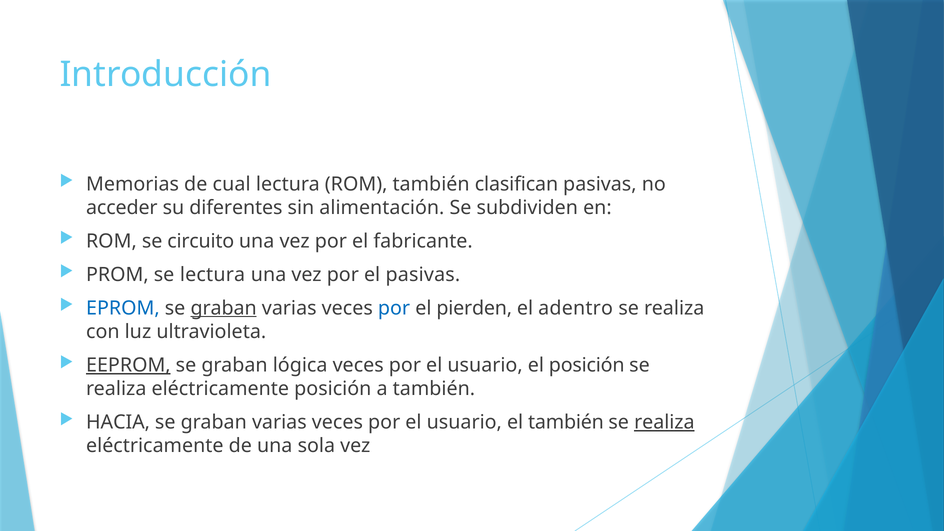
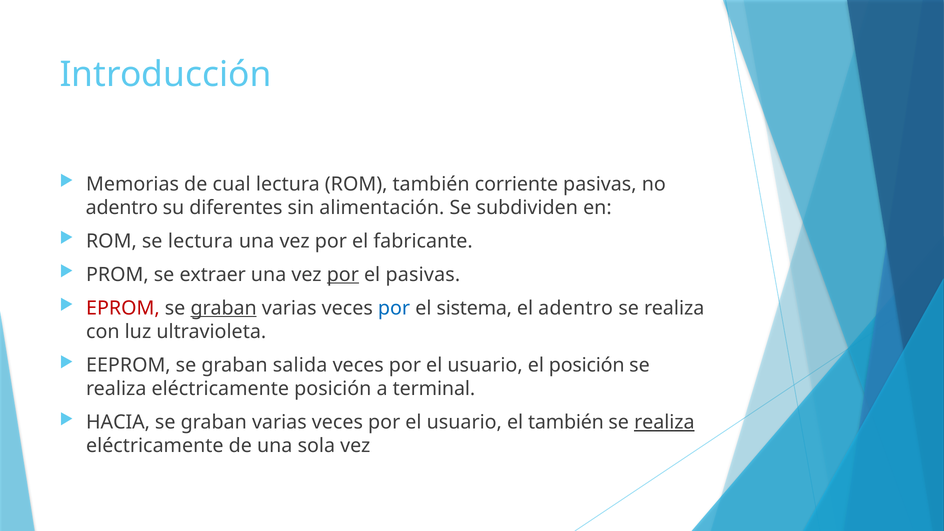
clasifican: clasifican -> corriente (516, 184)
acceder: acceder -> adentro (122, 208)
se circuito: circuito -> lectura (201, 241)
se lectura: lectura -> extraer (213, 275)
por underline: none -> present (343, 275)
EPROM colour: blue -> red (123, 308)
pierden: pierden -> sistema (474, 308)
EEPROM underline: present -> none (128, 365)
lógica: lógica -> salida (300, 365)
a también: también -> terminal (434, 389)
